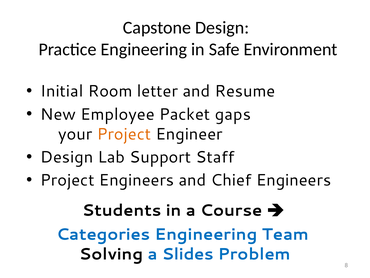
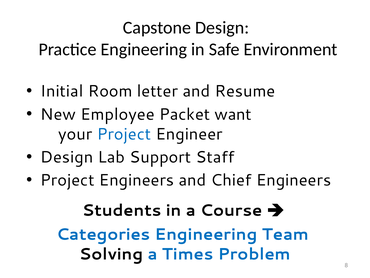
gaps: gaps -> want (233, 114)
Project colour: orange -> blue (124, 134)
Slides: Slides -> Times (188, 254)
